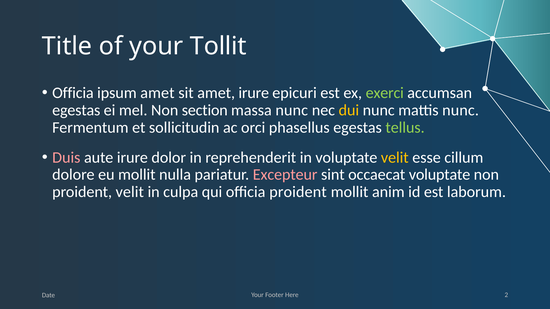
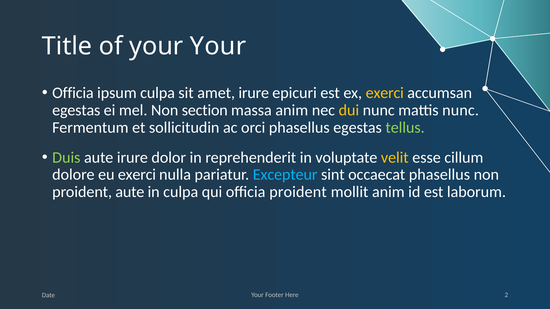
your Tollit: Tollit -> Your (218, 46)
ipsum amet: amet -> culpa (158, 93)
exerci colour: light green -> yellow (385, 93)
massa nunc: nunc -> anim (292, 110)
Duis colour: pink -> light green (66, 158)
eu mollit: mollit -> exerci (137, 175)
Excepteur colour: pink -> light blue (285, 175)
occaecat voluptate: voluptate -> phasellus (439, 175)
proident velit: velit -> aute (130, 192)
